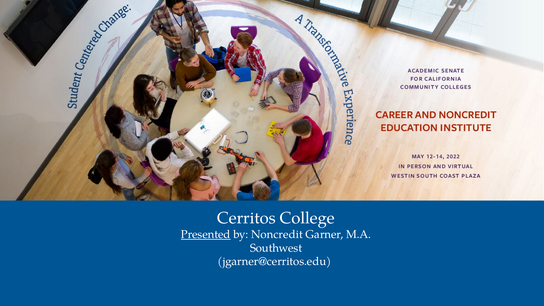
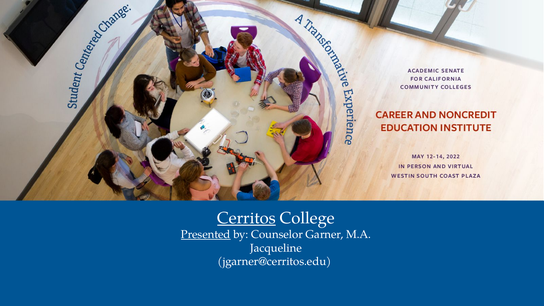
Cerritos underline: none -> present (247, 218)
Noncredit: Noncredit -> Counselor (277, 234)
Southwest: Southwest -> Jacqueline (276, 248)
